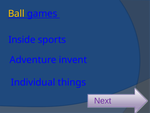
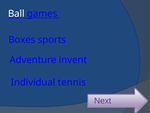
Ball colour: yellow -> white (16, 14)
Inside: Inside -> Boxes (22, 40)
things: things -> tennis (72, 82)
